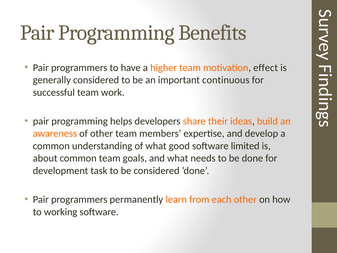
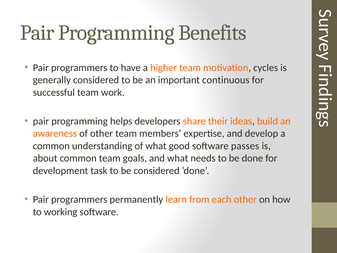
effect: effect -> cycles (266, 68)
limited: limited -> passes (245, 146)
